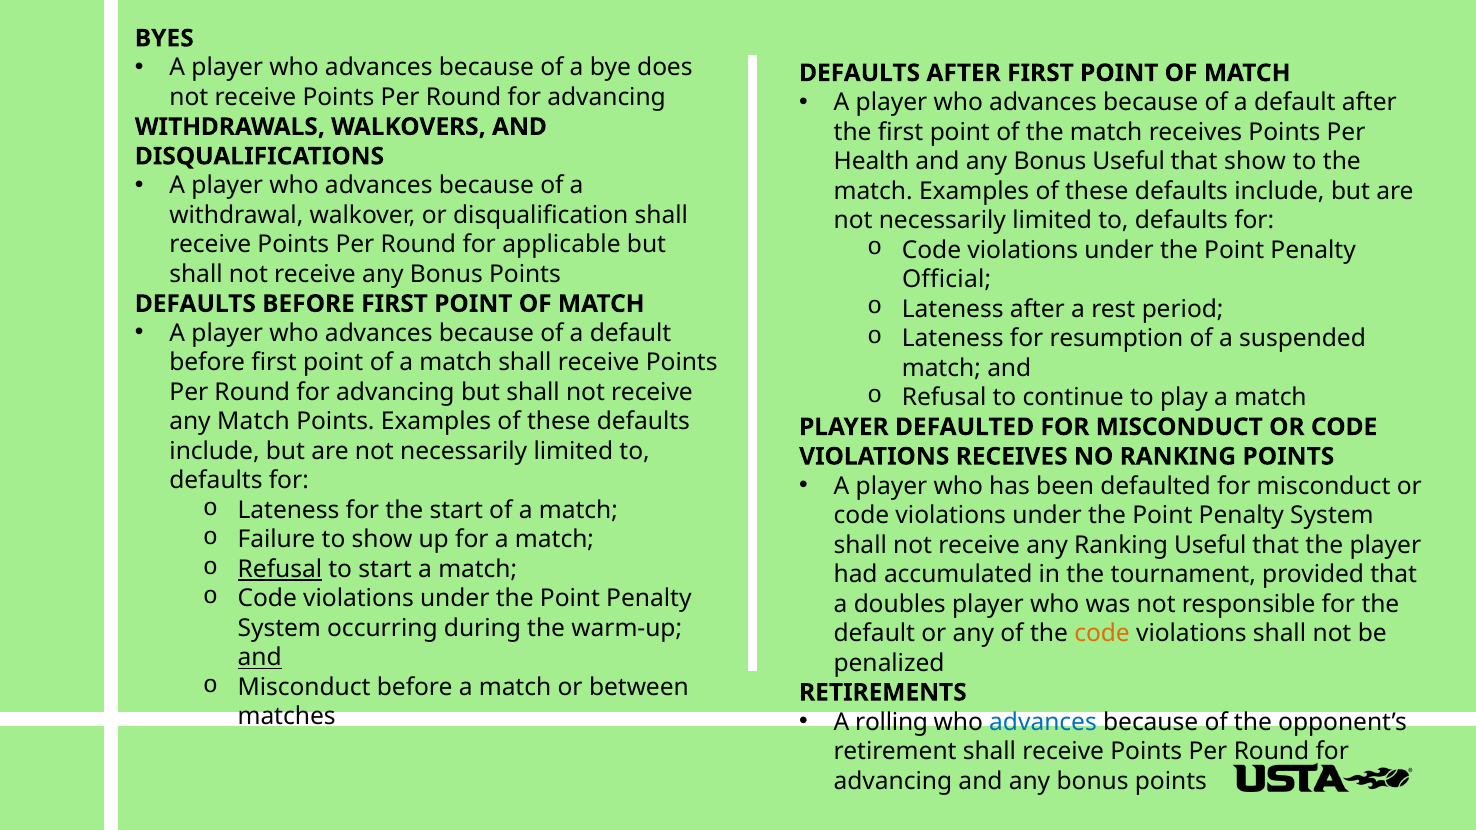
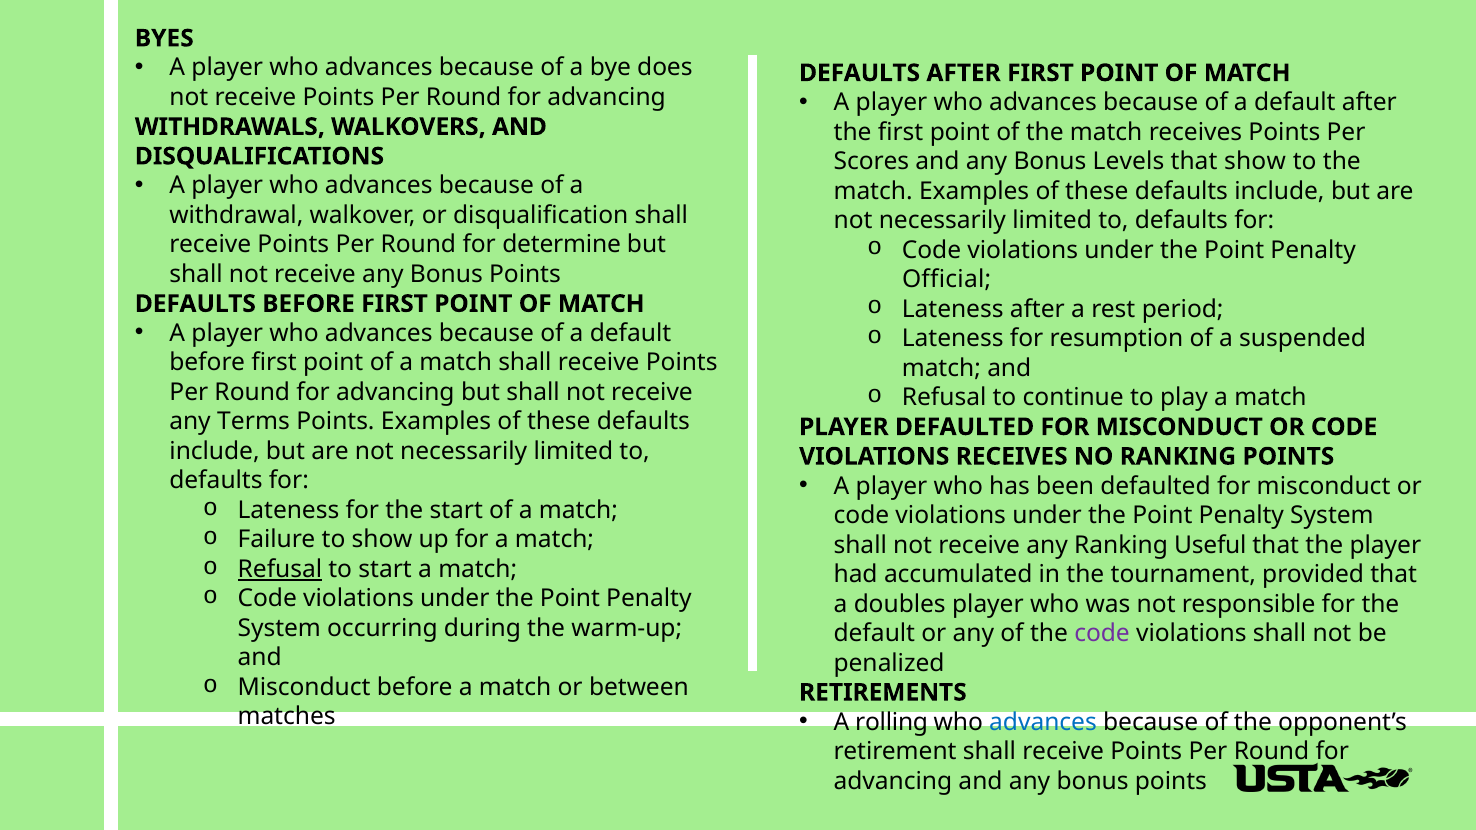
Health: Health -> Scores (871, 162)
Bonus Useful: Useful -> Levels (1128, 162)
applicable: applicable -> determine (562, 245)
any Match: Match -> Terms (254, 422)
code colour: orange -> purple (1102, 634)
and underline: present -> none (260, 658)
